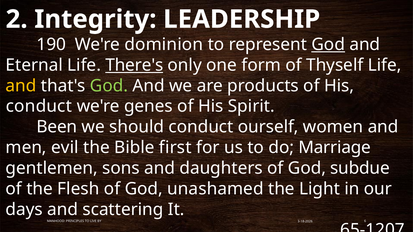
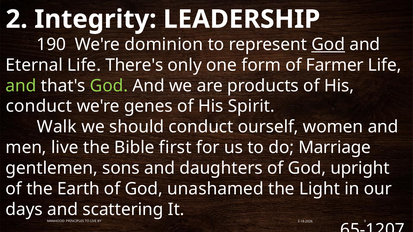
There's underline: present -> none (134, 65)
Thyself: Thyself -> Farmer (335, 65)
and colour: yellow -> light green (21, 86)
Been: Been -> Walk (57, 127)
men evil: evil -> live (65, 148)
subdue: subdue -> upright (360, 168)
Flesh: Flesh -> Earth (78, 189)
